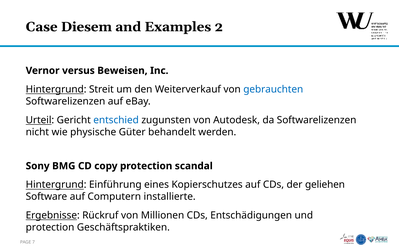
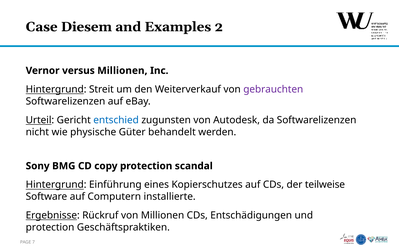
versus Beweisen: Beweisen -> Millionen (122, 70)
gebrauchten colour: blue -> purple (273, 89)
geliehen: geliehen -> teilweise (325, 184)
